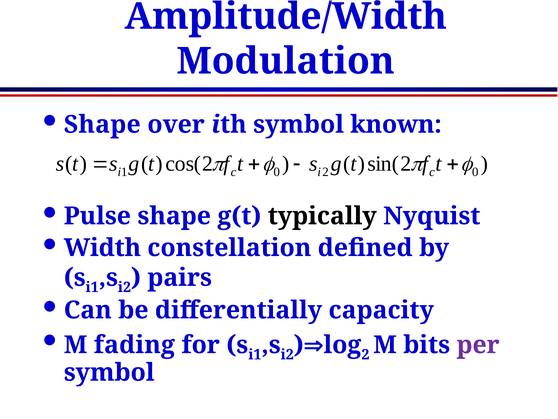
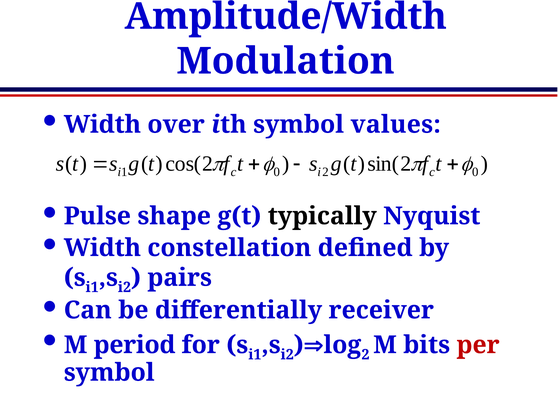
Shape: Shape -> Width (102, 124)
known: known -> values (396, 124)
capacity: capacity -> receiver (381, 310)
fading: fading -> period (135, 345)
per colour: purple -> red (478, 345)
